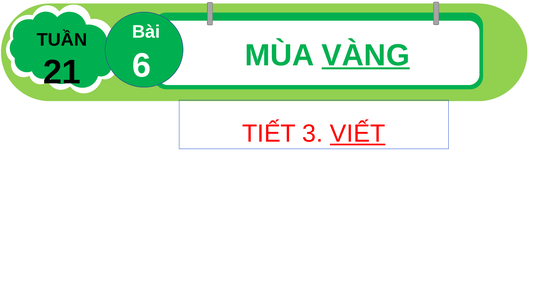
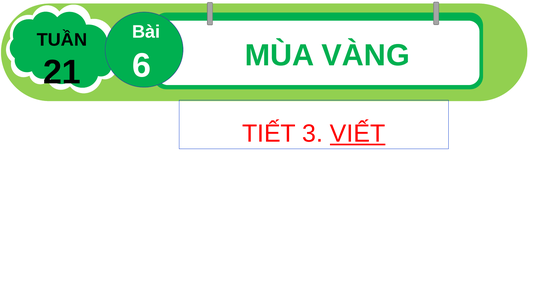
VÀNG underline: present -> none (366, 55)
